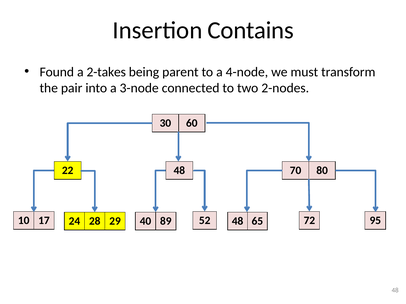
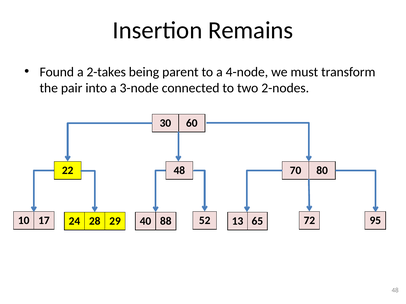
Contains: Contains -> Remains (251, 30)
52 48: 48 -> 13 (238, 222)
89: 89 -> 88 (166, 222)
